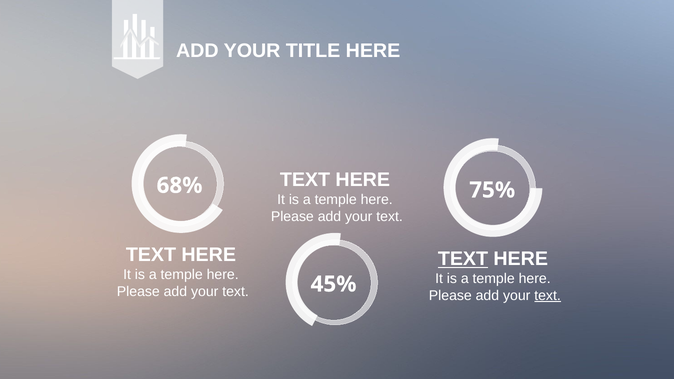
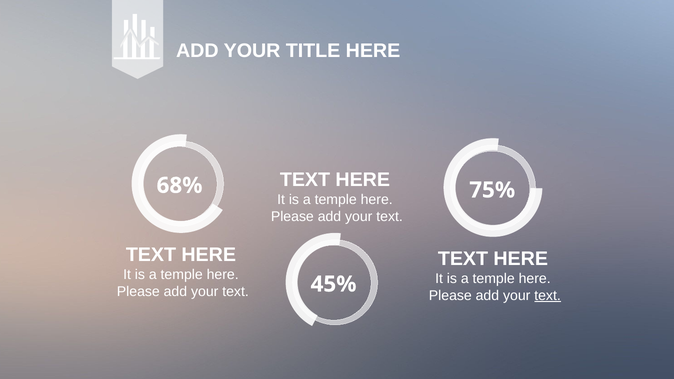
TEXT underline: present -> none (463, 259)
